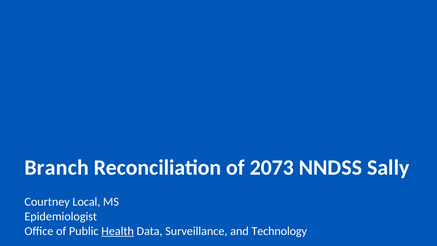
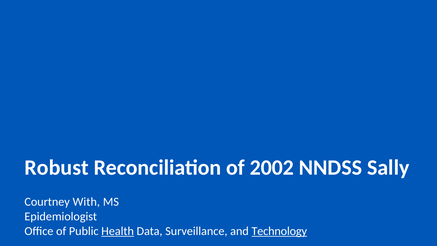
Branch: Branch -> Robust (57, 167)
2073: 2073 -> 2002 (272, 167)
Local: Local -> With (86, 202)
Technology underline: none -> present (279, 231)
